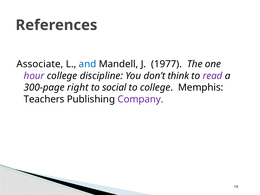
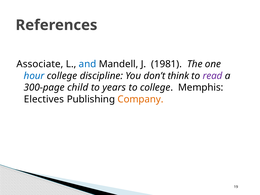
1977: 1977 -> 1981 (167, 64)
hour colour: purple -> blue (34, 76)
right: right -> child (78, 88)
social: social -> years (114, 88)
Teachers: Teachers -> Electives (44, 99)
Company colour: purple -> orange (141, 99)
